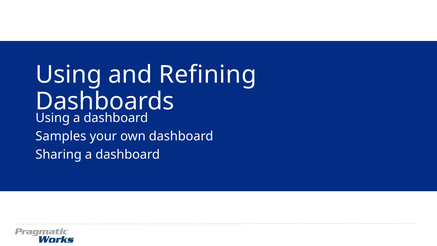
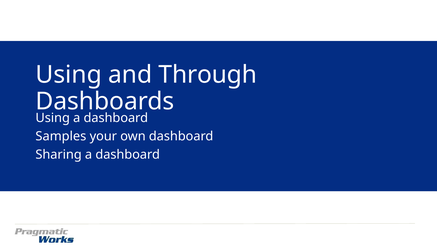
Refining: Refining -> Through (208, 75)
